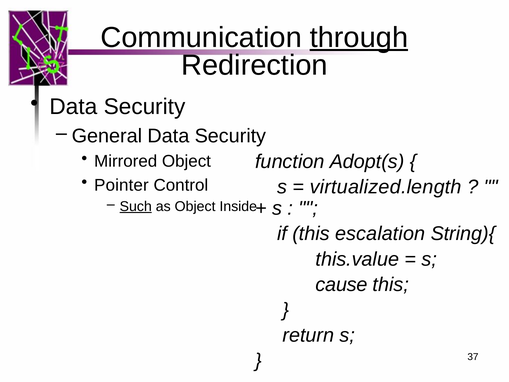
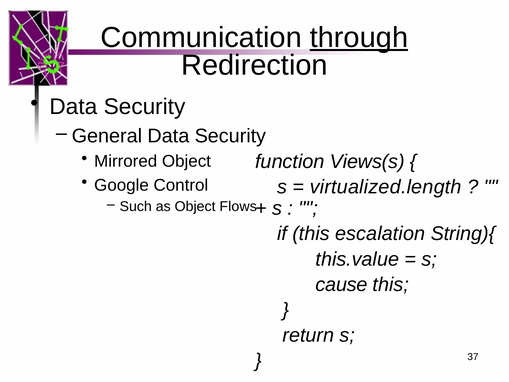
Adopt(s: Adopt(s -> Views(s (367, 162)
Pointer: Pointer -> Google (121, 185)
Such underline: present -> none (136, 206)
Inside: Inside -> Flows (238, 206)
